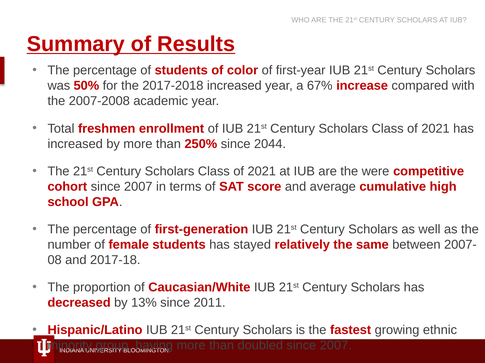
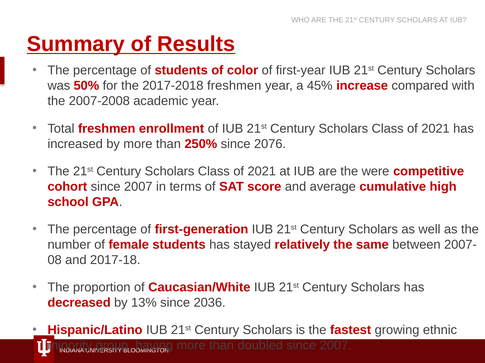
2017-2018 increased: increased -> freshmen (234, 86)
67%: 67% -> 45% (320, 86)
2044: 2044 -> 2076 (270, 144)
2011: 2011 -> 2036 (210, 303)
